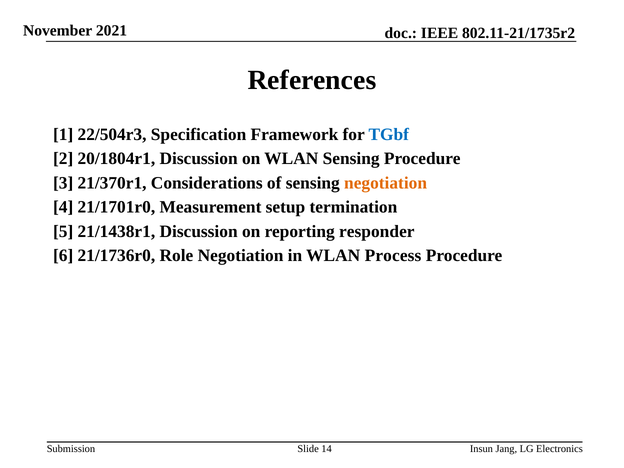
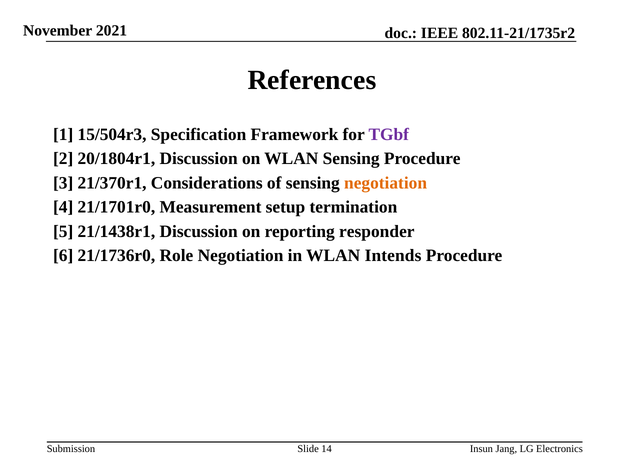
22/504r3: 22/504r3 -> 15/504r3 (112, 134)
TGbf colour: blue -> purple (389, 134)
Process: Process -> Intends (393, 256)
